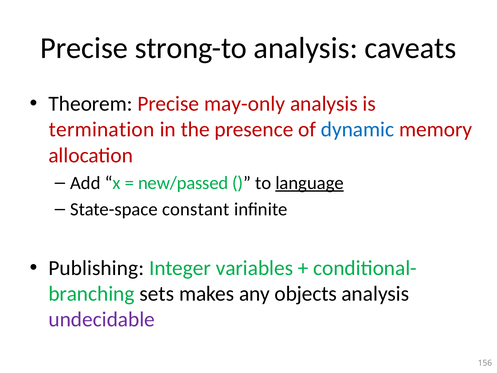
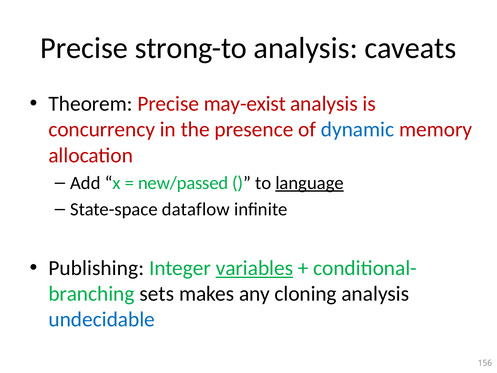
may-only: may-only -> may-exist (245, 104)
termination: termination -> concurrency (102, 129)
constant: constant -> dataflow (196, 209)
variables underline: none -> present (254, 268)
objects: objects -> cloning (306, 294)
undecidable colour: purple -> blue (102, 319)
